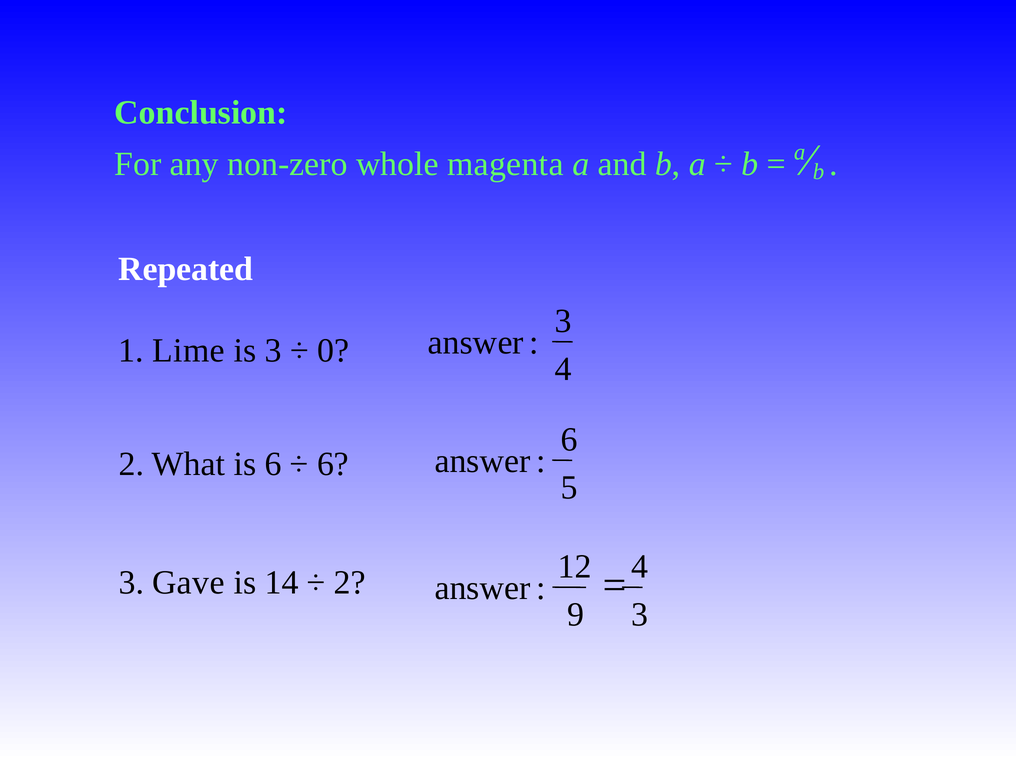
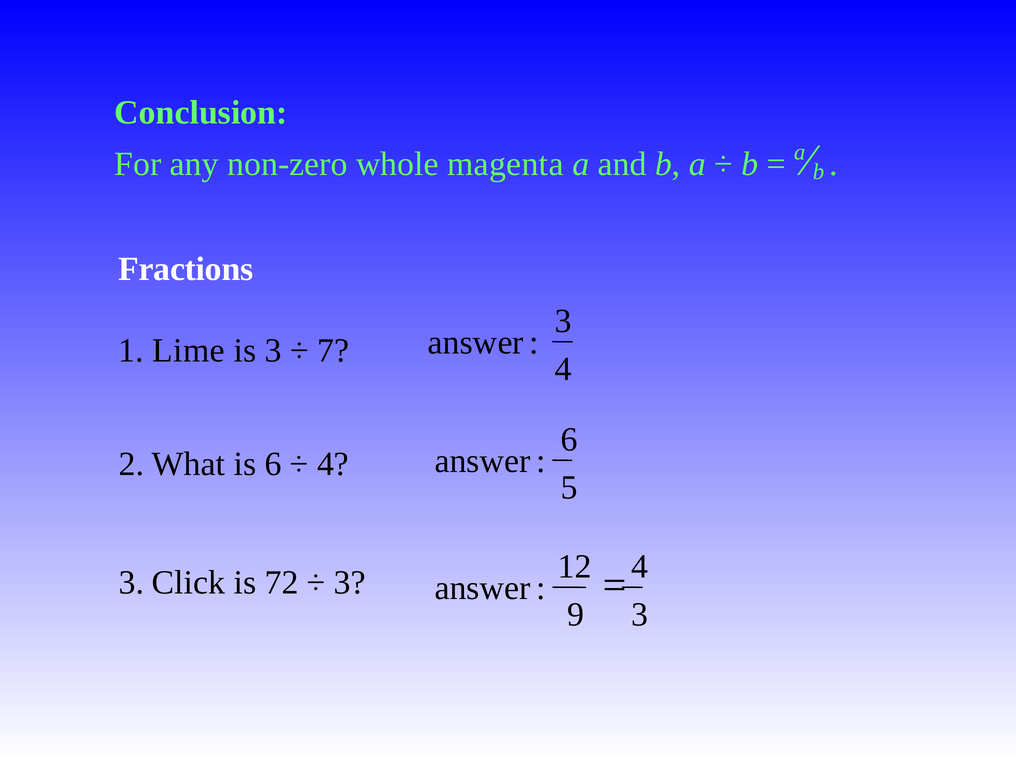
Repeated: Repeated -> Fractions (186, 269)
0: 0 -> 7 (333, 351)
6: 6 -> 4 (333, 464)
Gave: Gave -> Click (189, 583)
14: 14 -> 72 (282, 583)
2: 2 -> 3 (350, 583)
